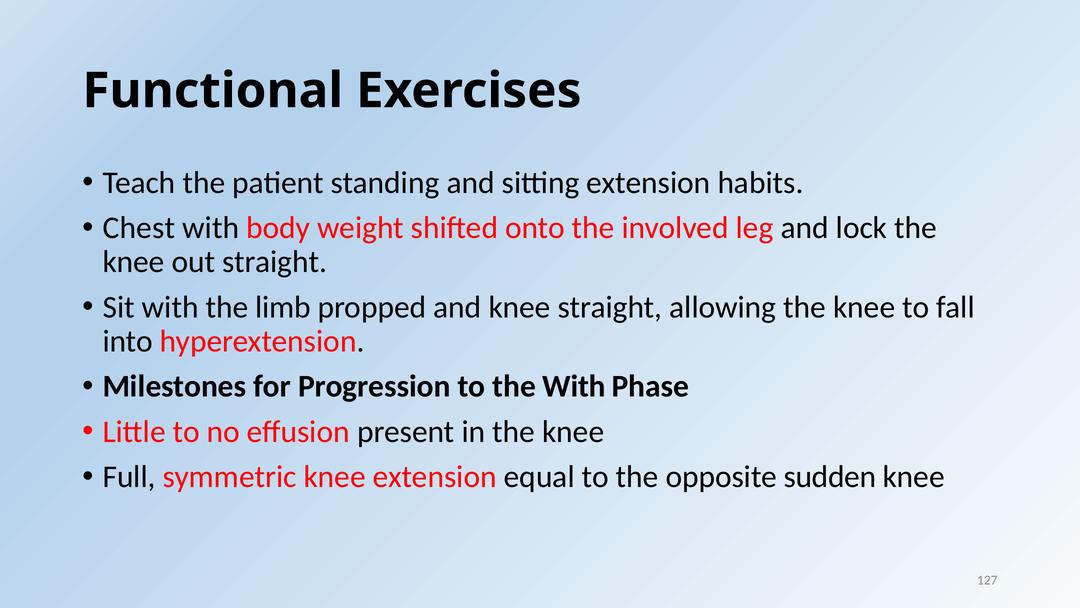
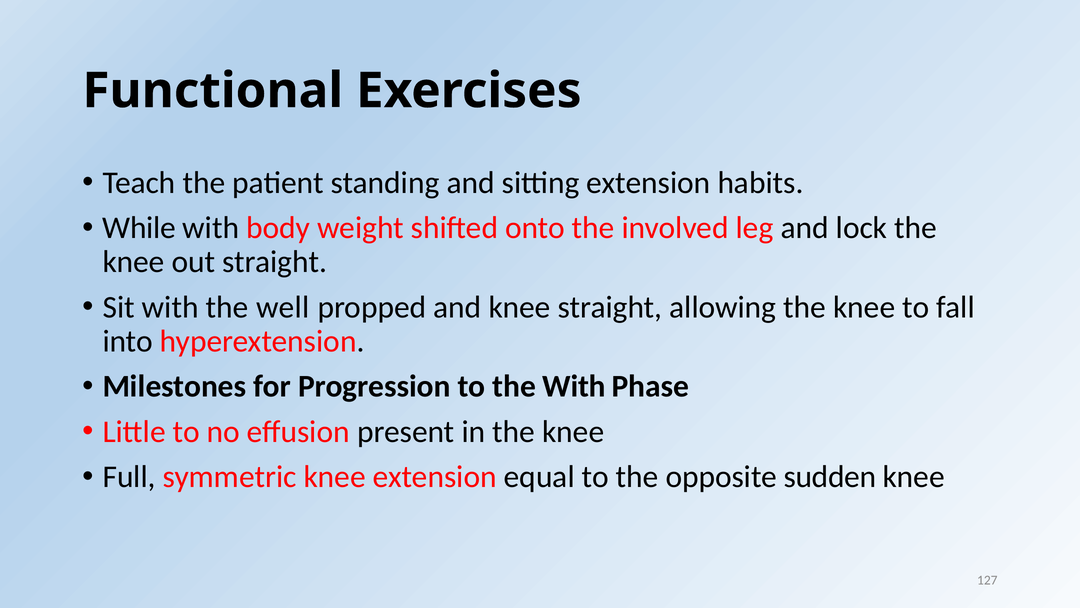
Chest: Chest -> While (139, 228)
limb: limb -> well (283, 307)
